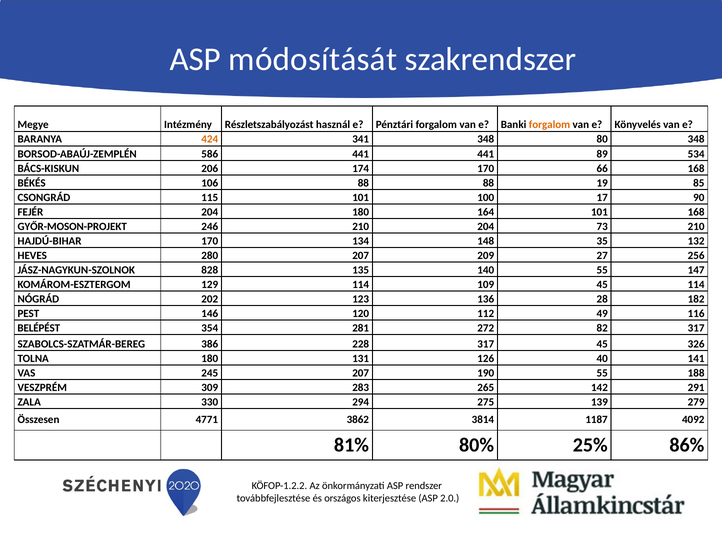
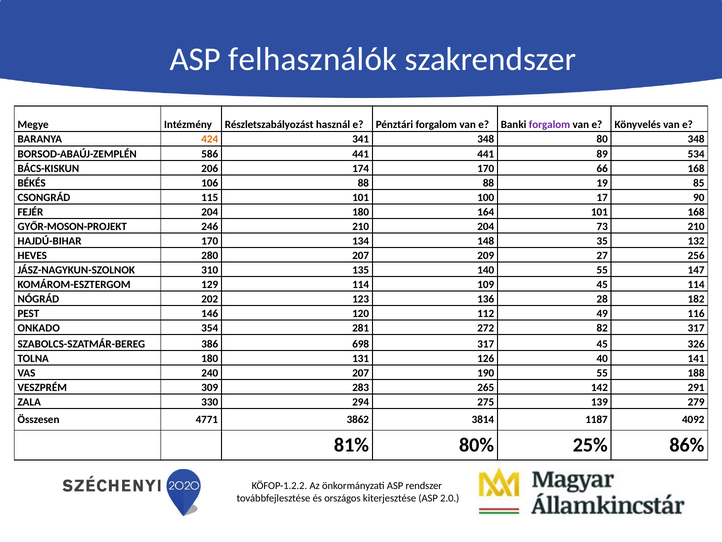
módosítását: módosítását -> felhasználók (313, 59)
forgalom colour: orange -> purple (549, 125)
828: 828 -> 310 (210, 270)
BELÉPÉST: BELÉPÉST -> ONKADO (39, 328)
228: 228 -> 698 (361, 344)
245: 245 -> 240 (210, 373)
